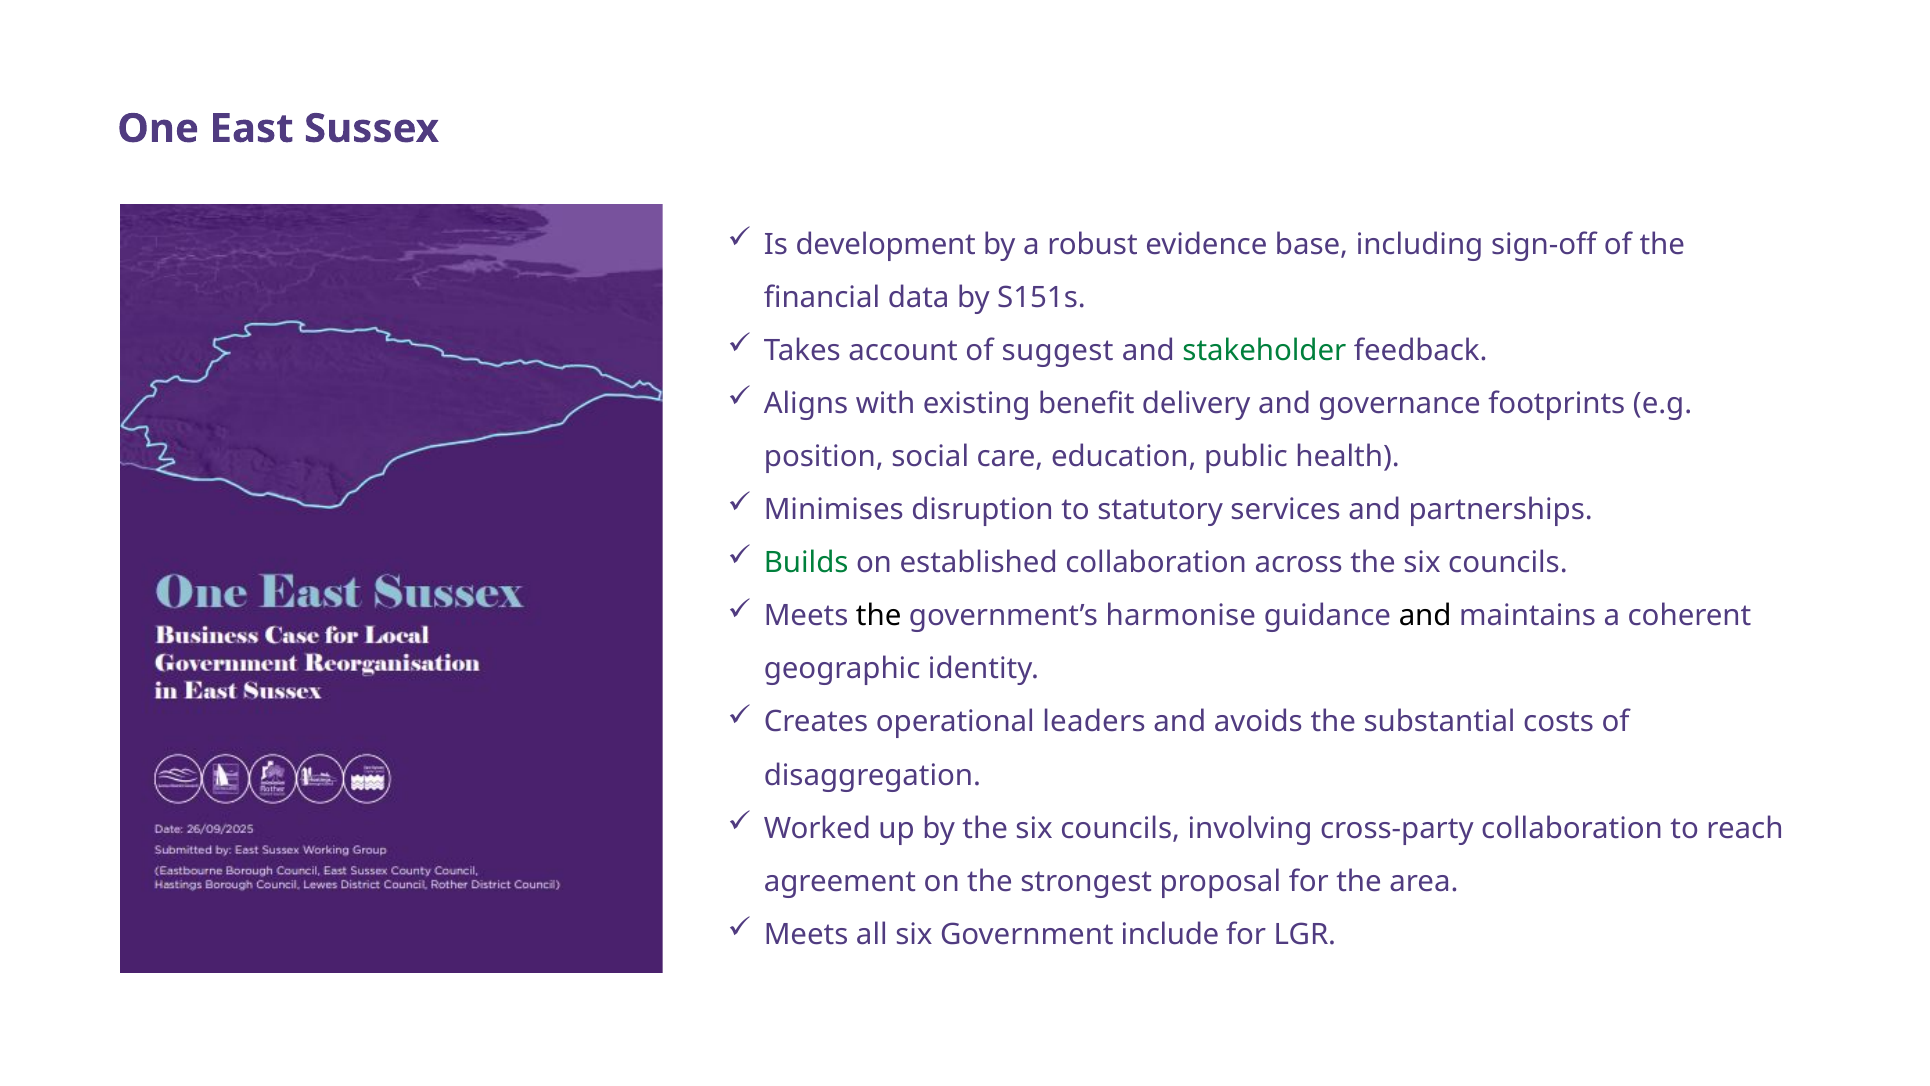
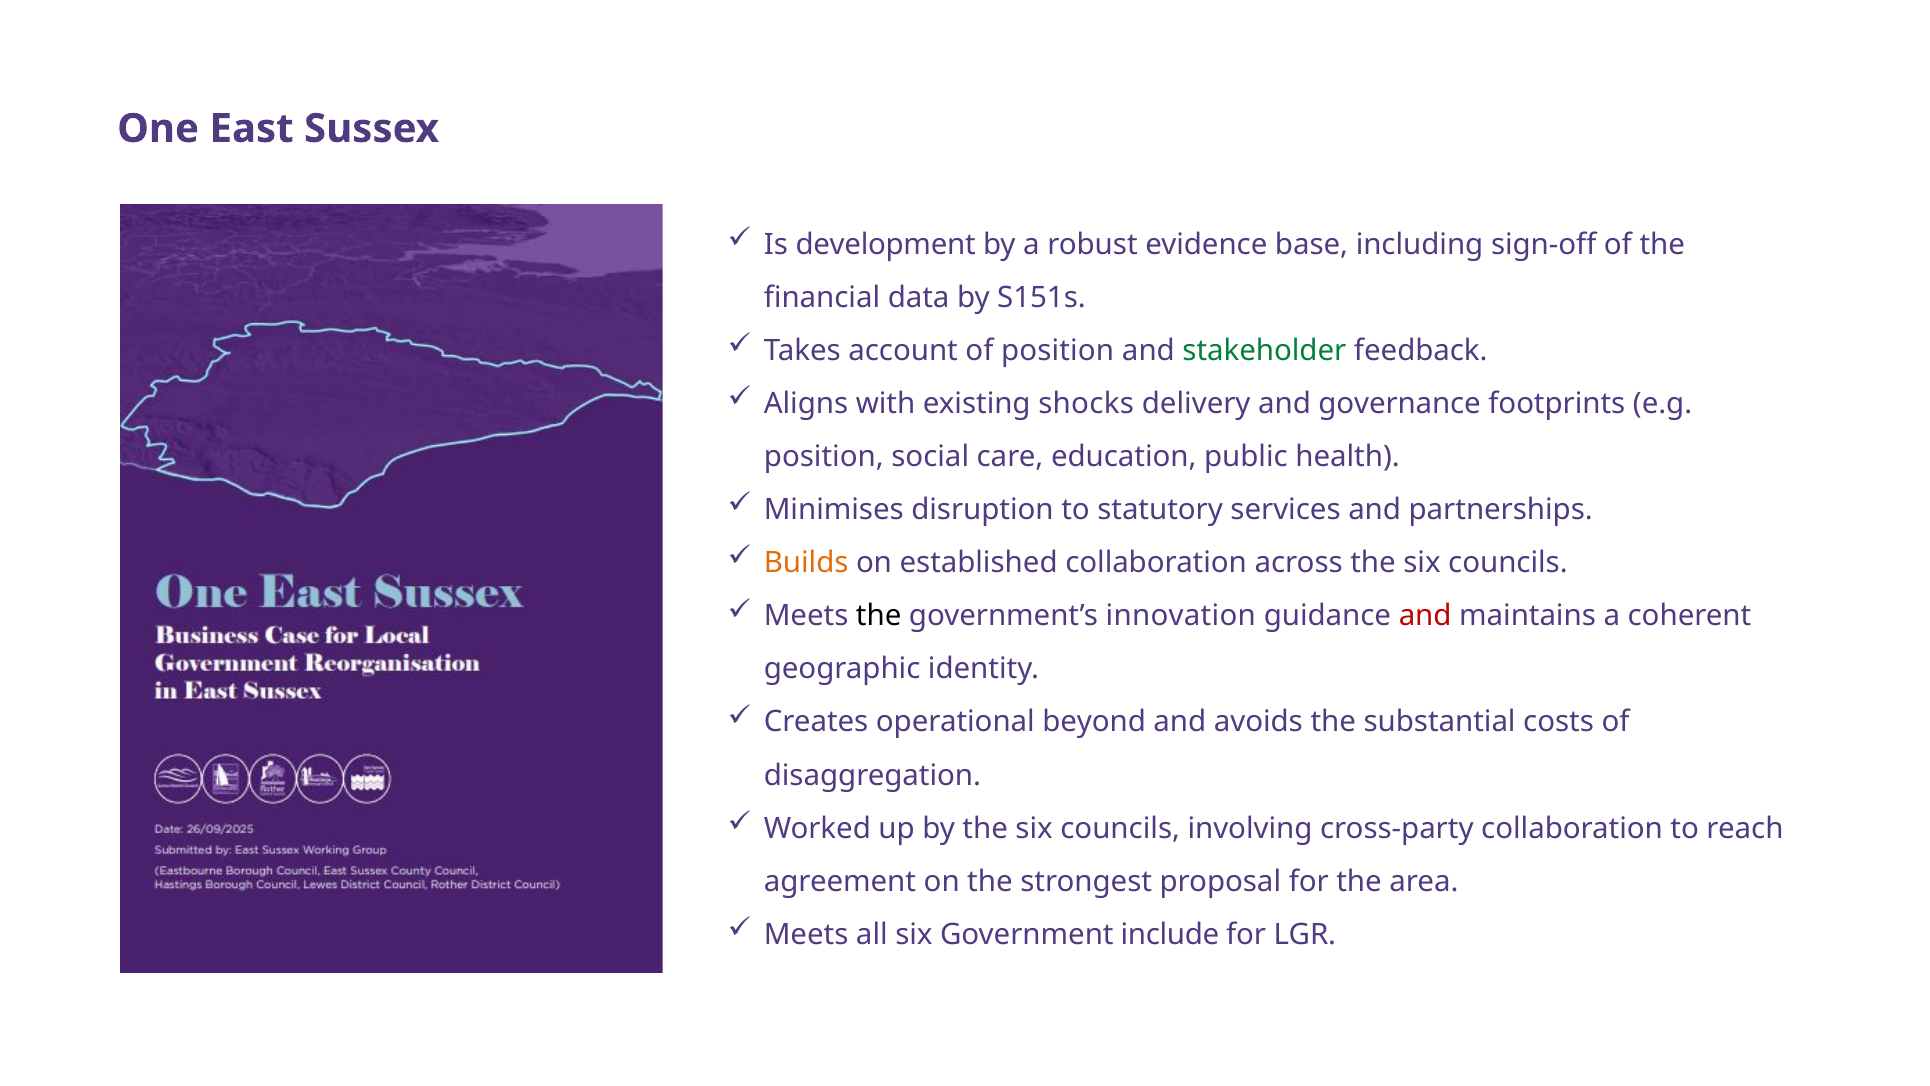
of suggest: suggest -> position (1058, 351)
benefit: benefit -> shocks (1086, 404)
Builds colour: green -> orange (806, 563)
harmonise: harmonise -> innovation (1181, 616)
and colour: black -> red (1425, 616)
leaders: leaders -> beyond (1094, 722)
